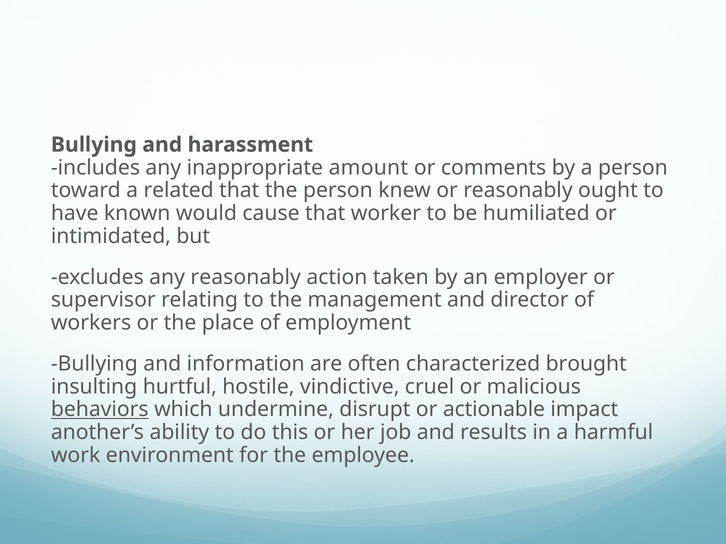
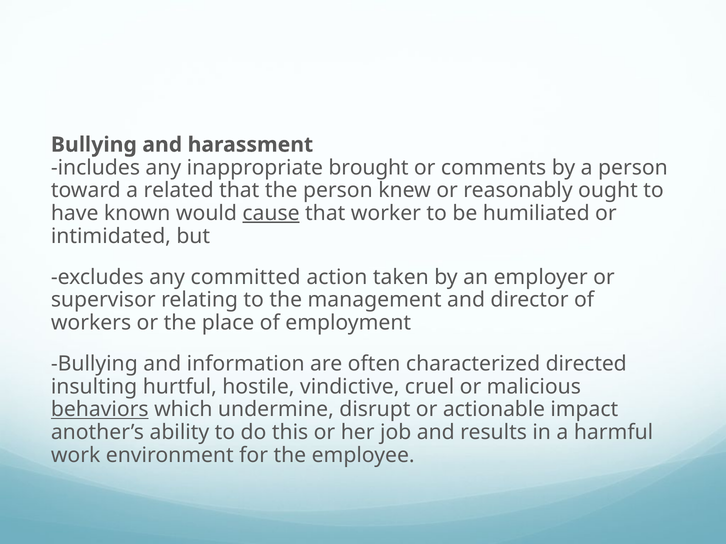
amount: amount -> brought (369, 168)
cause underline: none -> present (271, 213)
any reasonably: reasonably -> committed (246, 277)
brought: brought -> directed (586, 364)
